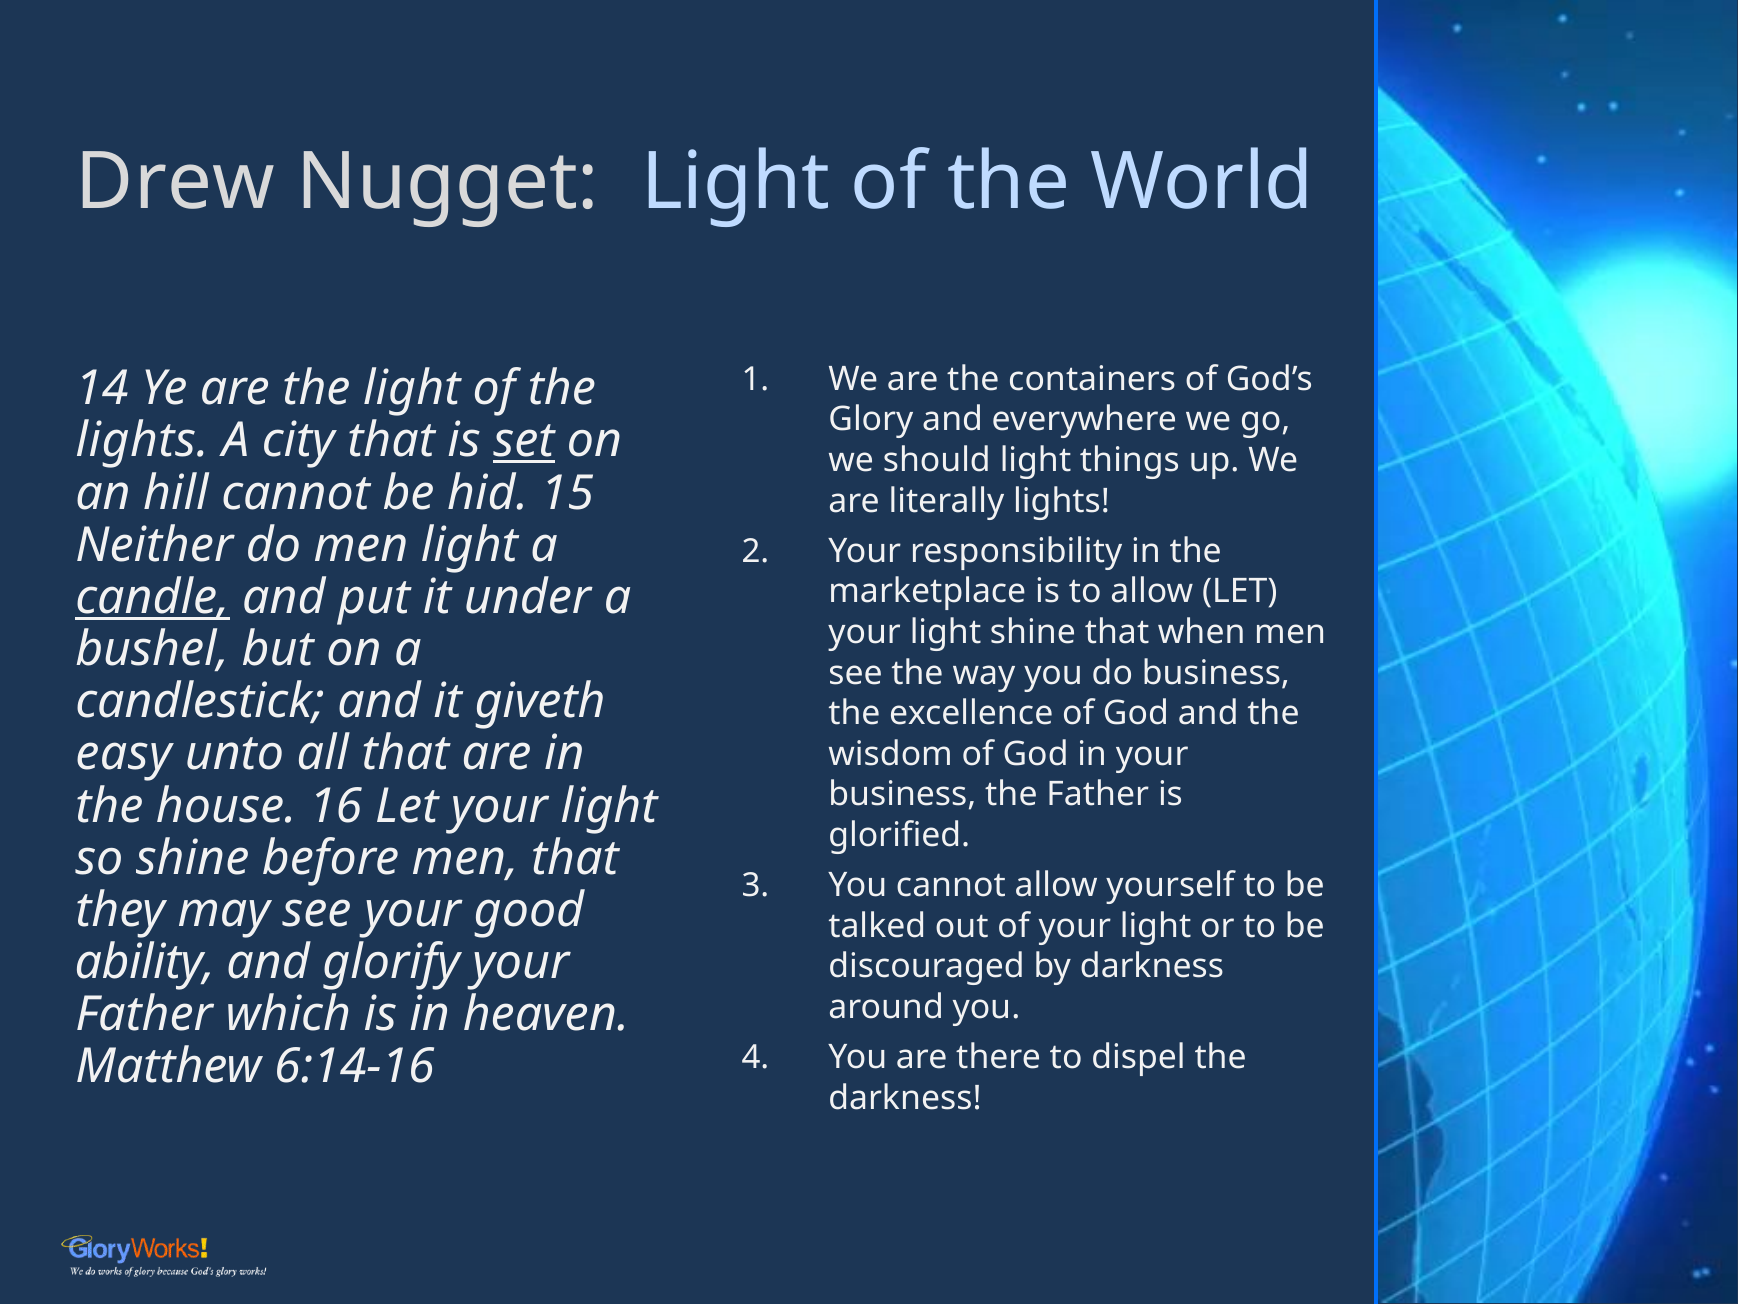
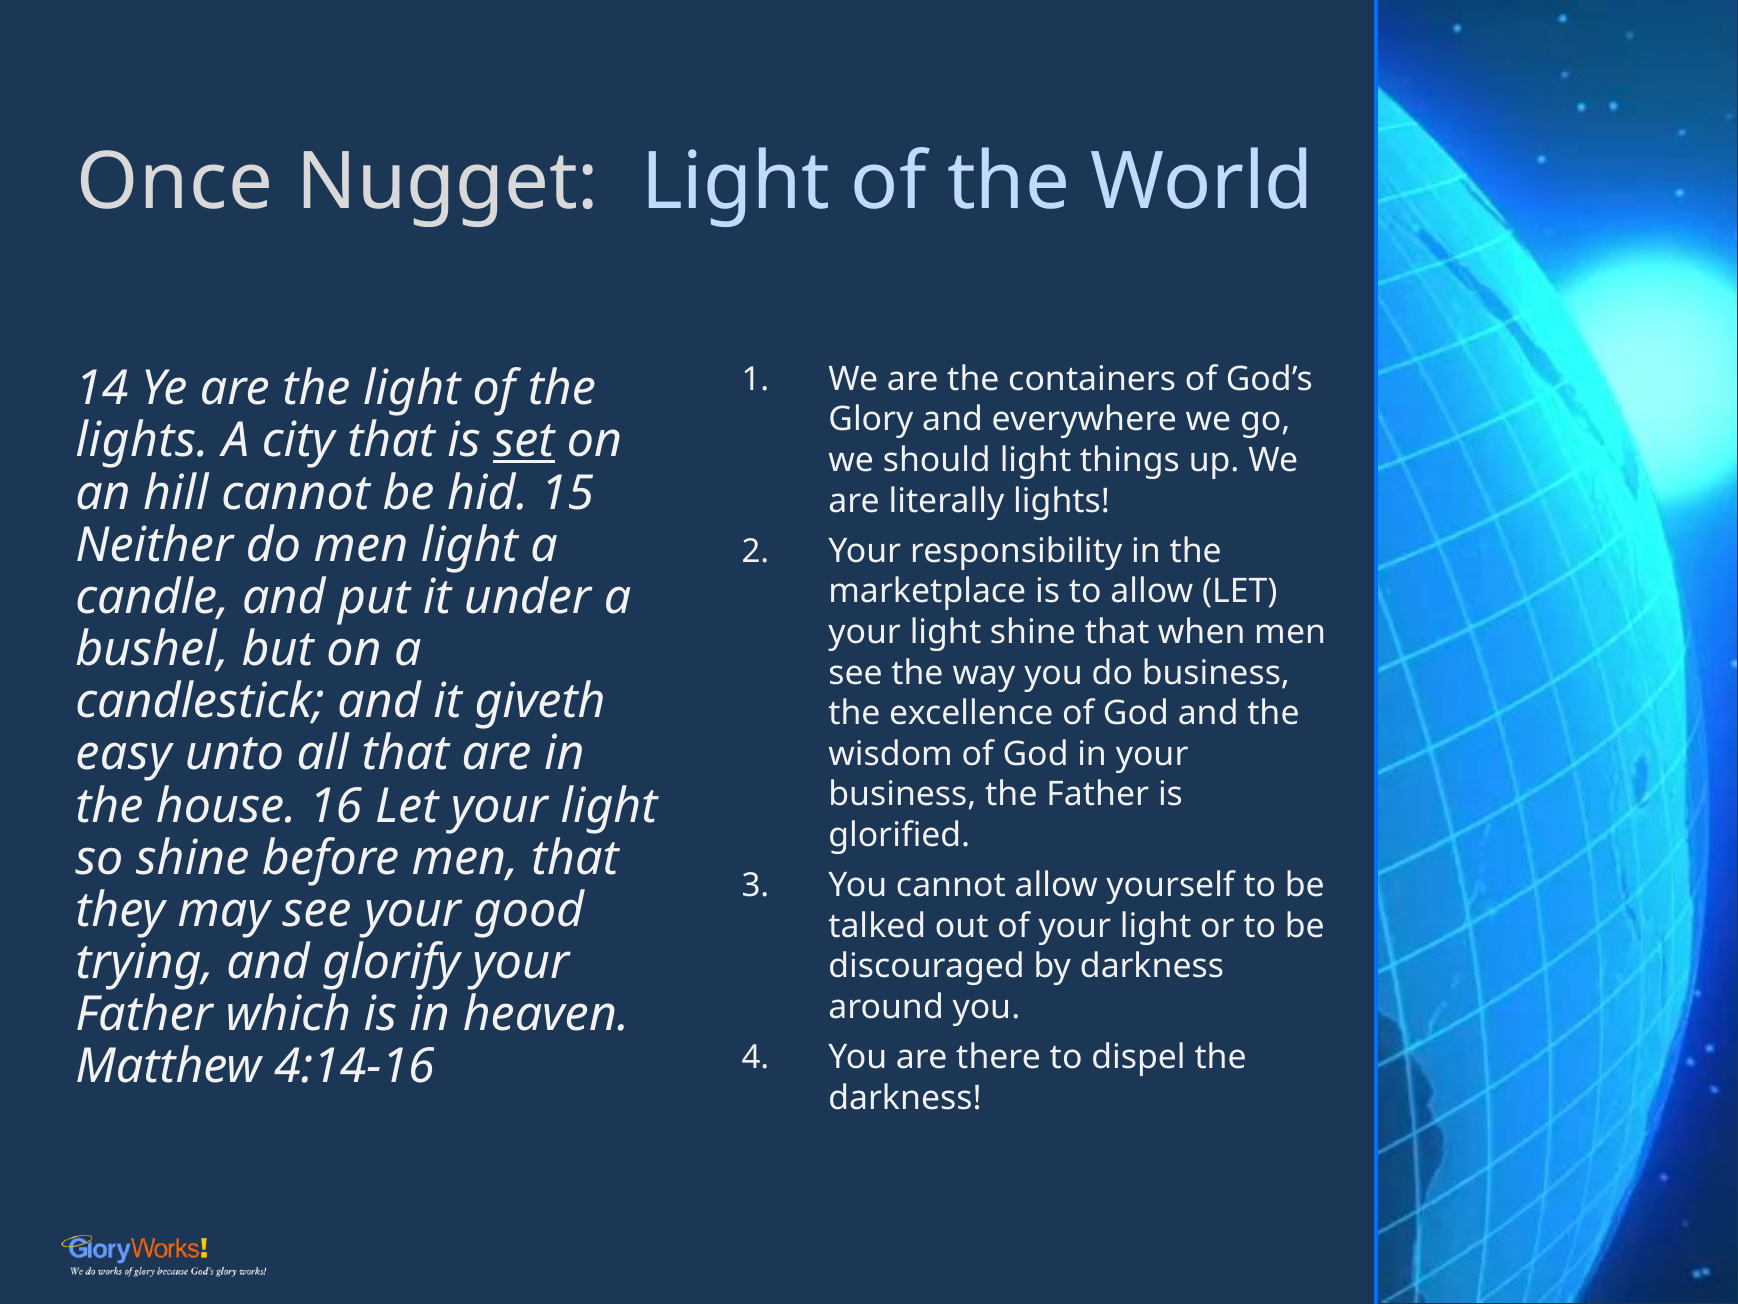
Drew: Drew -> Once (175, 182)
candle underline: present -> none (152, 597)
ability: ability -> trying (145, 962)
6:14-16: 6:14-16 -> 4:14-16 (355, 1066)
